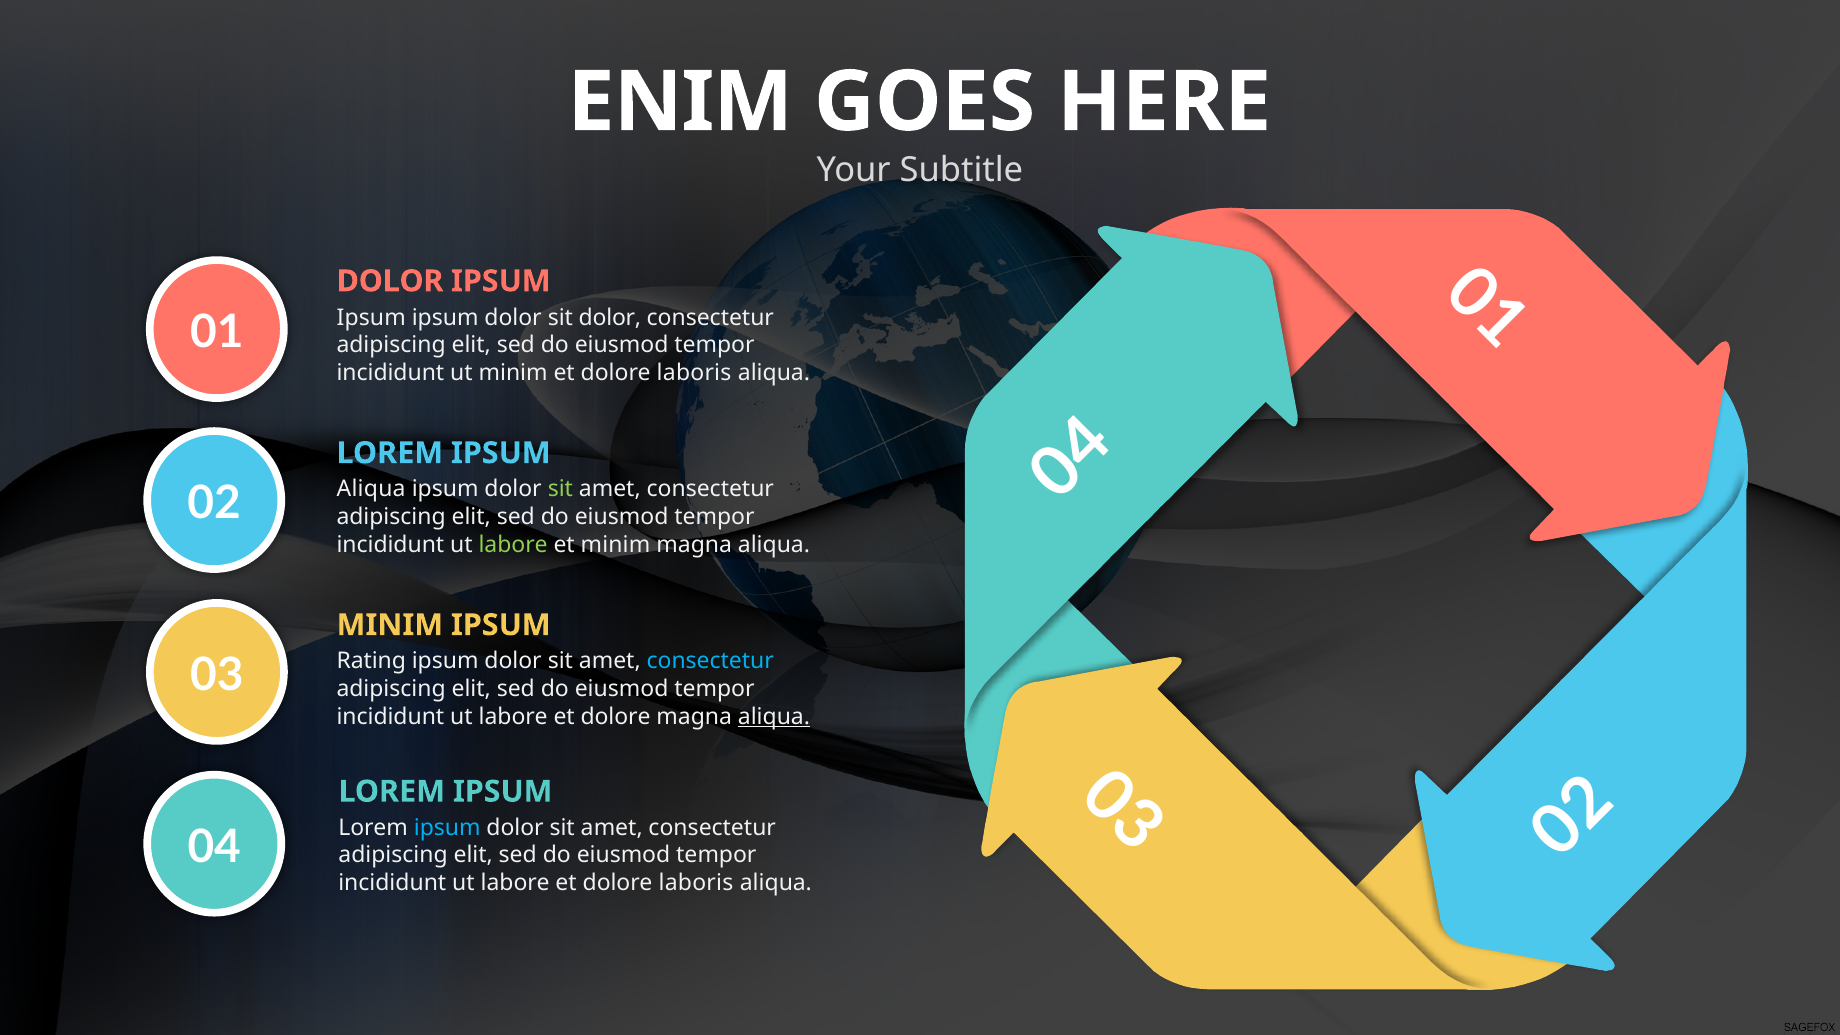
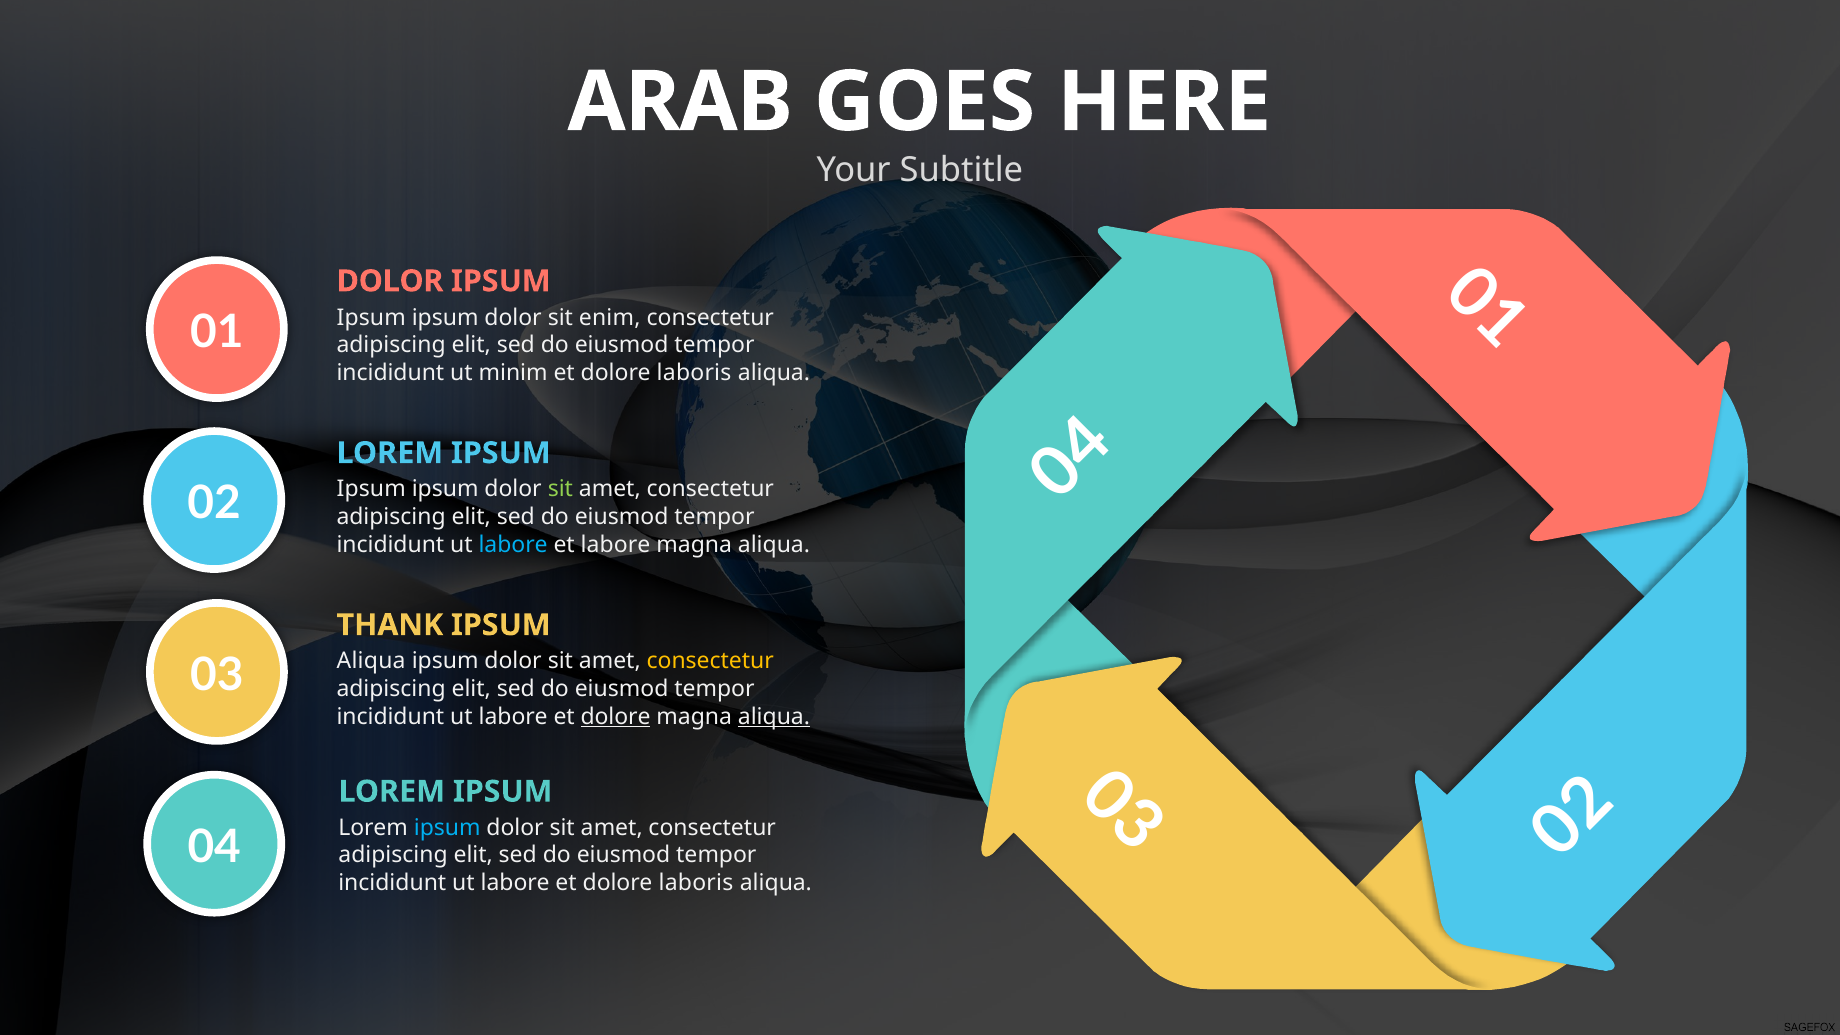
ENIM: ENIM -> ARAB (680, 102)
sit dolor: dolor -> enim (610, 317)
Aliqua: Aliqua -> Ipsum (371, 489)
labore colour: light green -> light blue (513, 545)
et minim: minim -> labore (616, 545)
MINIM: MINIM -> THANK (390, 625)
Rating: Rating -> Aliqua (371, 661)
consectetur colour: light blue -> yellow (710, 661)
dolore underline: none -> present (616, 717)
